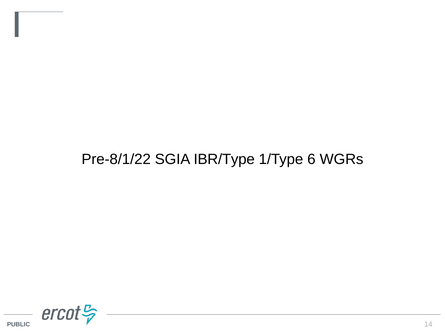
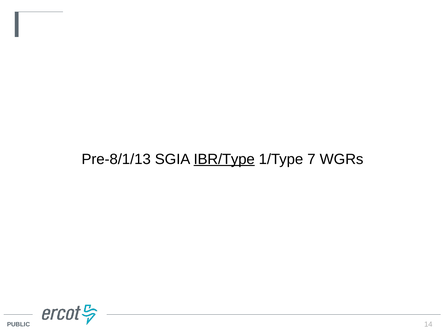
Pre-8/1/22: Pre-8/1/22 -> Pre-8/1/13 (116, 159)
IBR/Type underline: none -> present (224, 159)
6: 6 -> 7 (311, 159)
